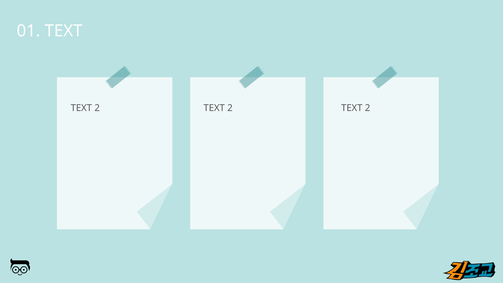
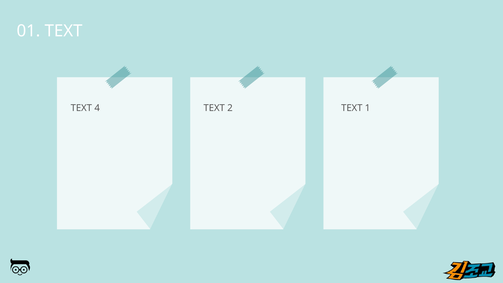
2: 2 -> 4 (97, 108)
2: 2 -> 1 (368, 108)
